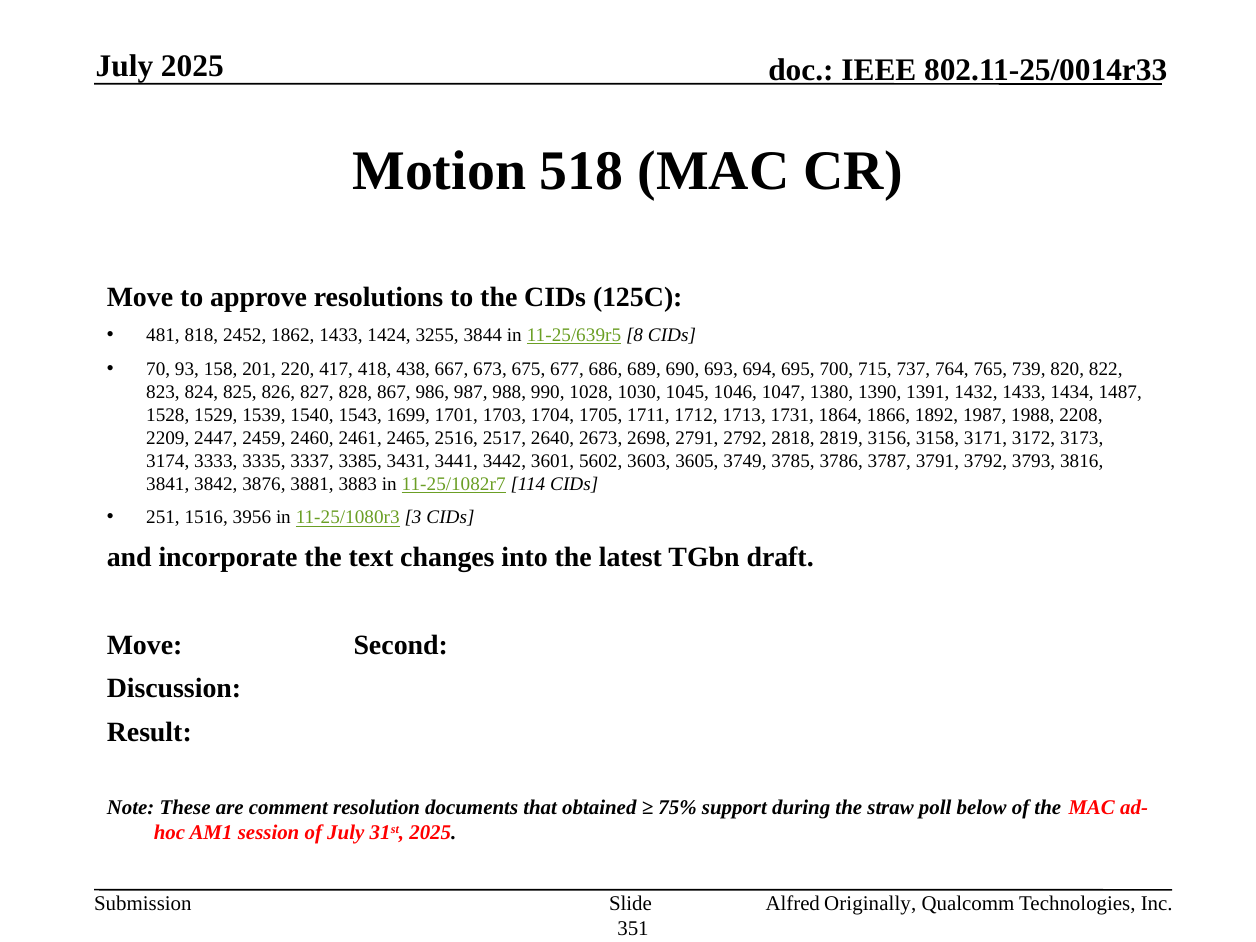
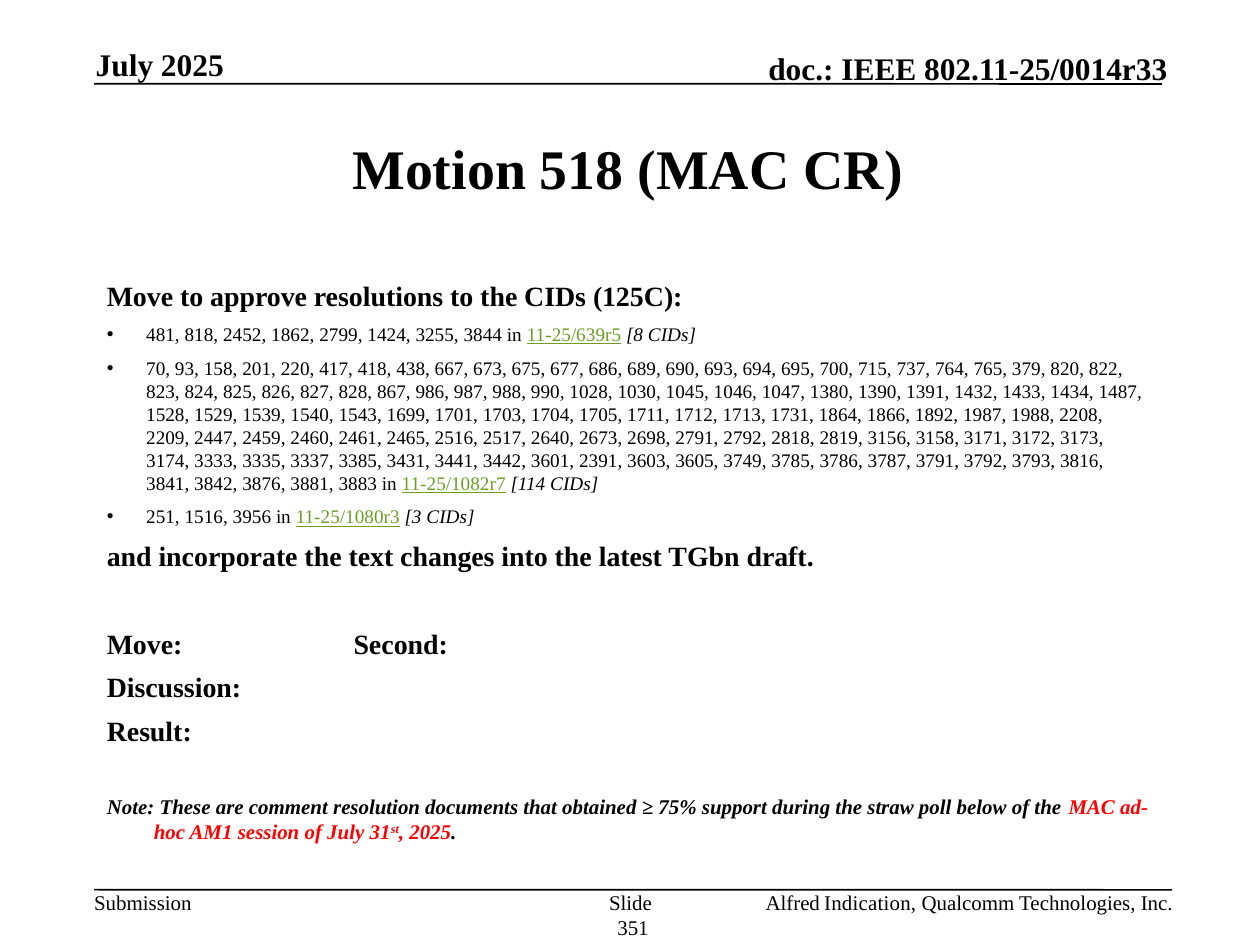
1862 1433: 1433 -> 2799 (341, 335)
739: 739 -> 379 (1029, 369)
5602: 5602 -> 2391 (601, 461)
Originally: Originally -> Indication (870, 903)
